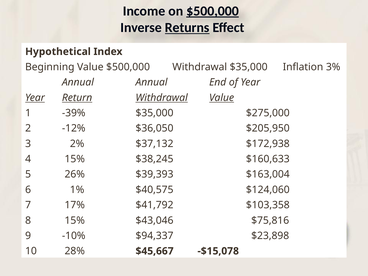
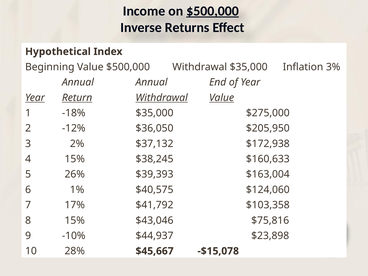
Returns underline: present -> none (187, 28)
-39%: -39% -> -18% (74, 113)
$94,337: $94,337 -> $44,937 (154, 236)
